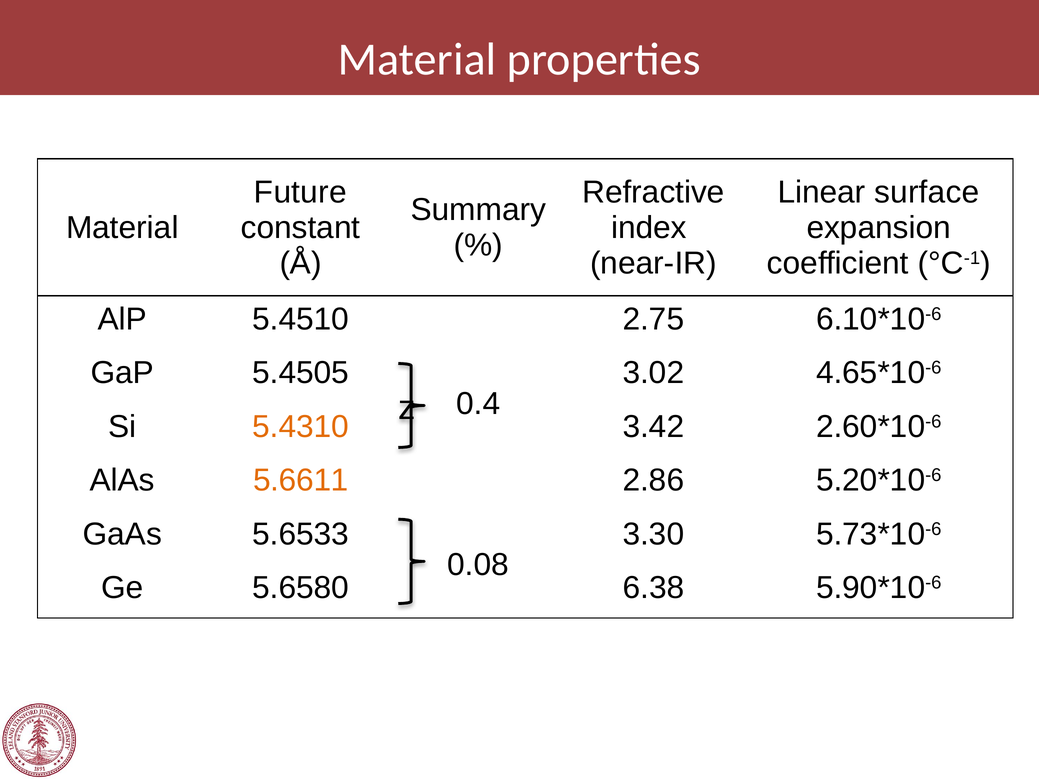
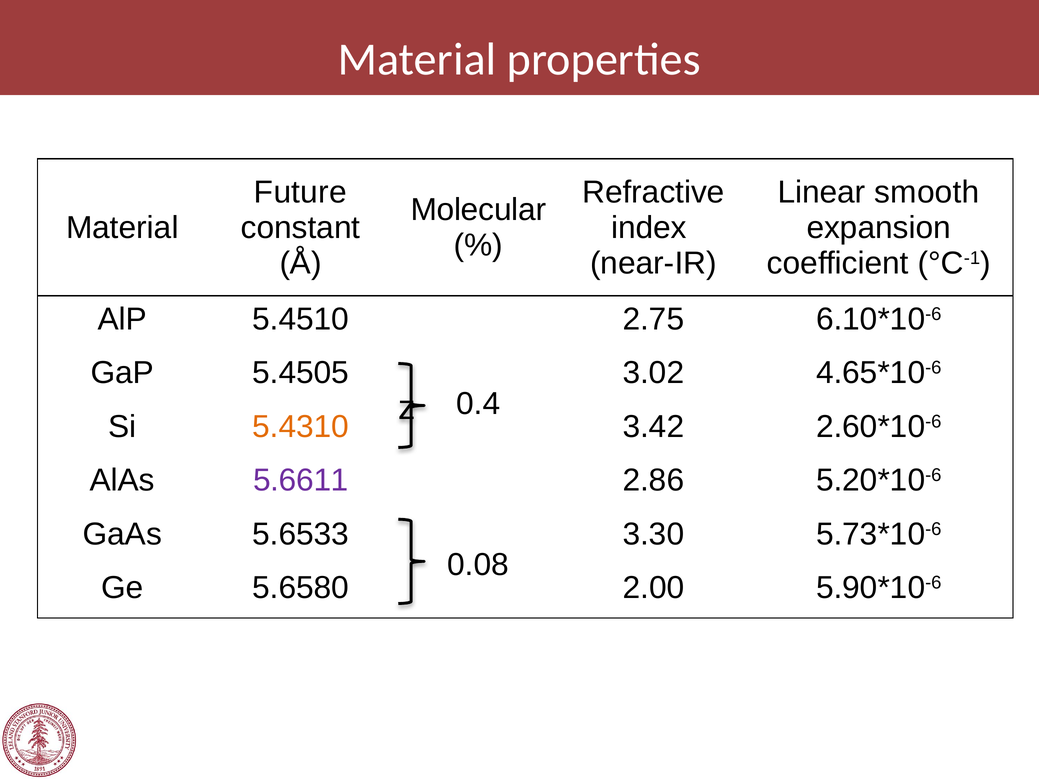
surface: surface -> smooth (927, 192)
Summary: Summary -> Molecular (478, 210)
5.6611 colour: orange -> purple (301, 481)
6.38: 6.38 -> 2.00 (653, 588)
